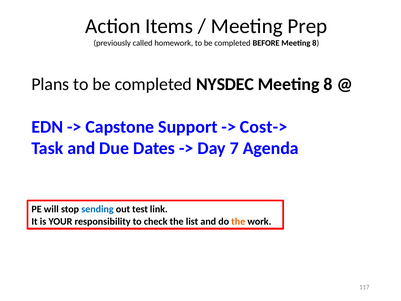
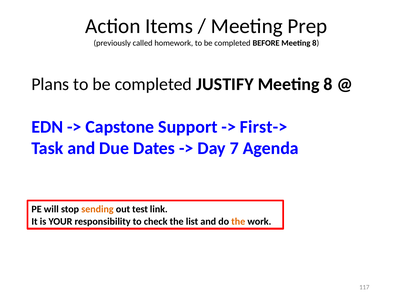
NYSDEC: NYSDEC -> JUSTIFY (225, 84)
Cost->: Cost-> -> First-> (264, 127)
sending colour: blue -> orange (97, 209)
